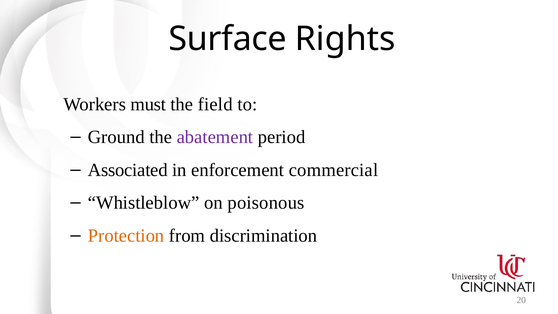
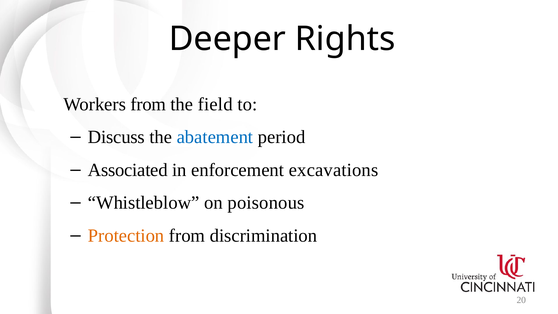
Surface: Surface -> Deeper (227, 39)
Workers must: must -> from (148, 104)
Ground: Ground -> Discuss (116, 137)
abatement colour: purple -> blue (215, 137)
commercial: commercial -> excavations (334, 170)
